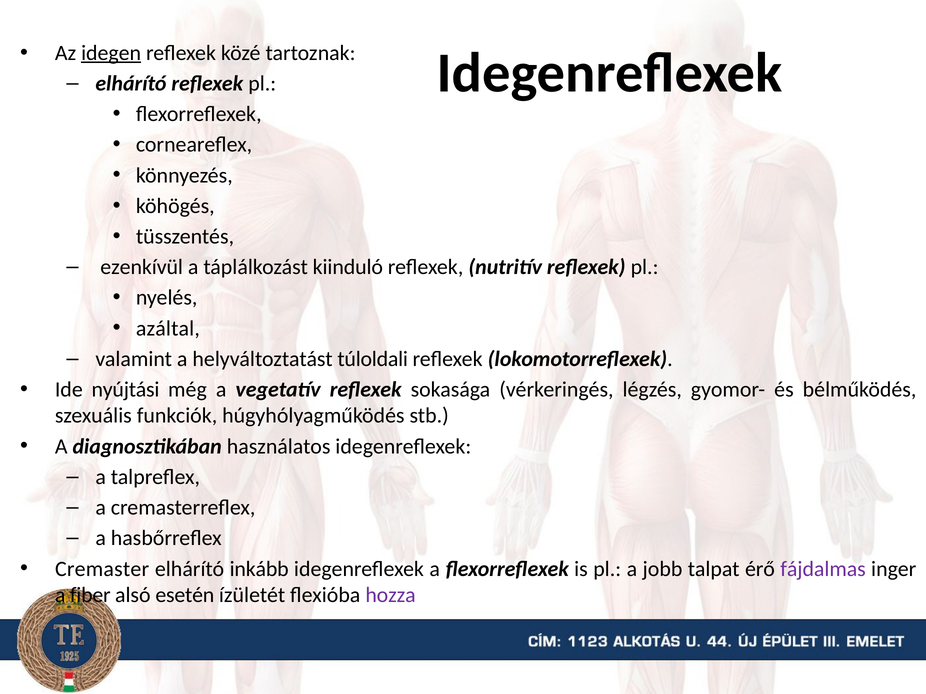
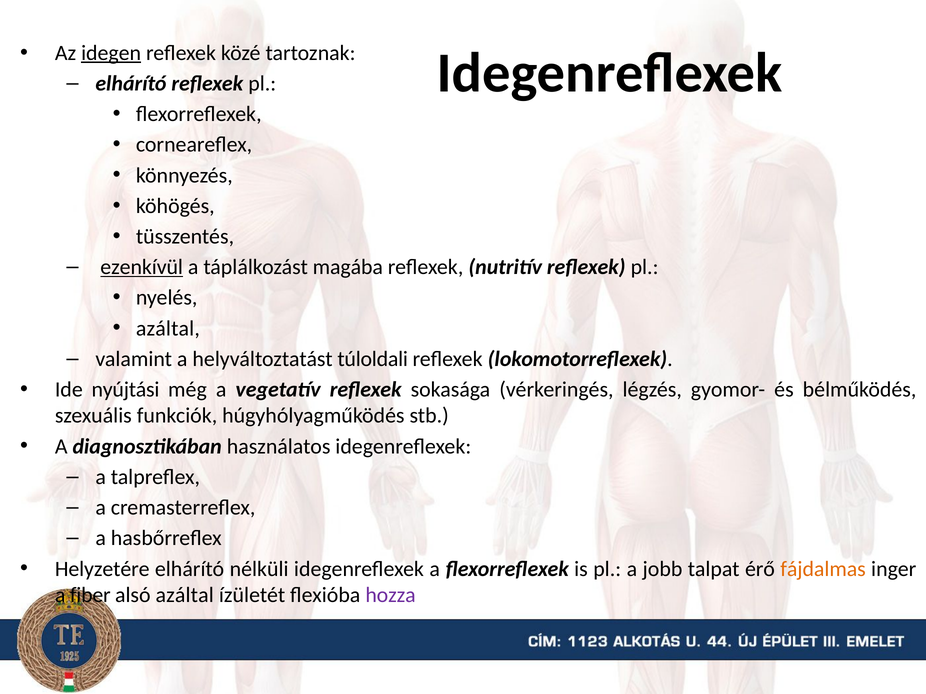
ezenkívül underline: none -> present (142, 267)
kiinduló: kiinduló -> magába (348, 267)
Cremaster: Cremaster -> Helyzetére (102, 569)
inkább: inkább -> nélküli (259, 569)
fájdalmas colour: purple -> orange (823, 569)
alsó esetén: esetén -> azáltal (185, 595)
